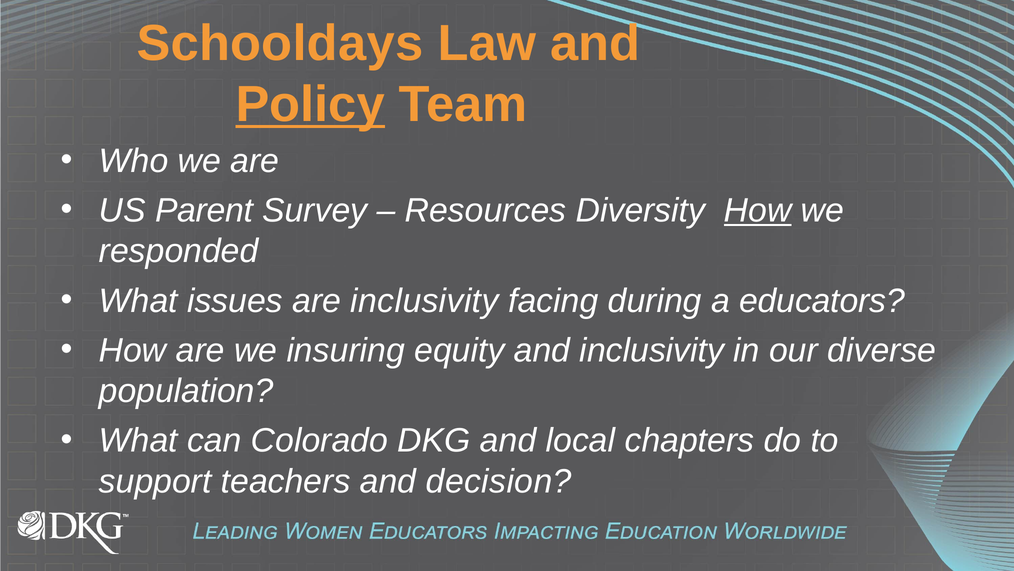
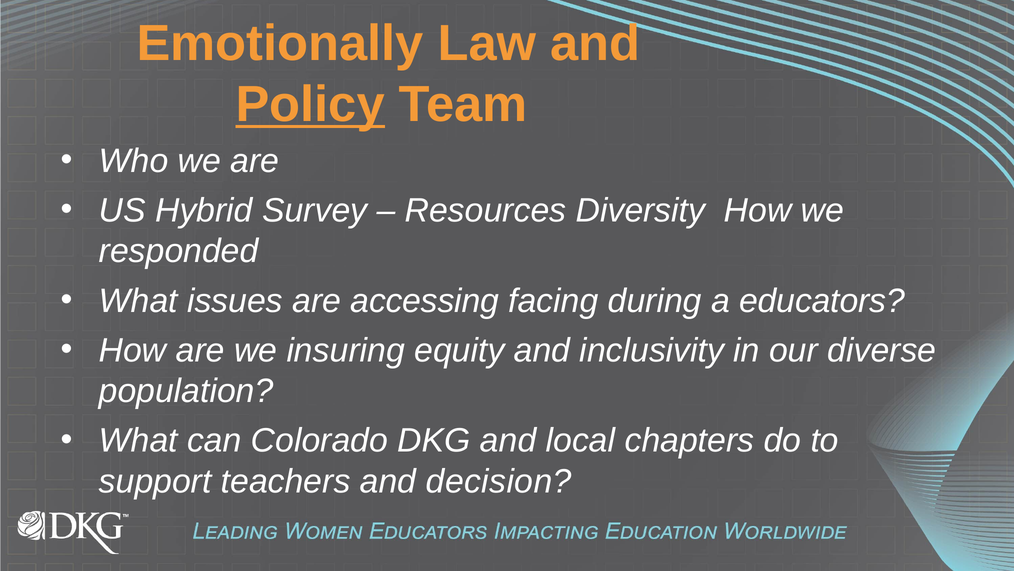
Schooldays: Schooldays -> Emotionally (280, 44)
Parent: Parent -> Hybrid (204, 210)
How underline: present -> none (758, 210)
are inclusivity: inclusivity -> accessing (425, 301)
